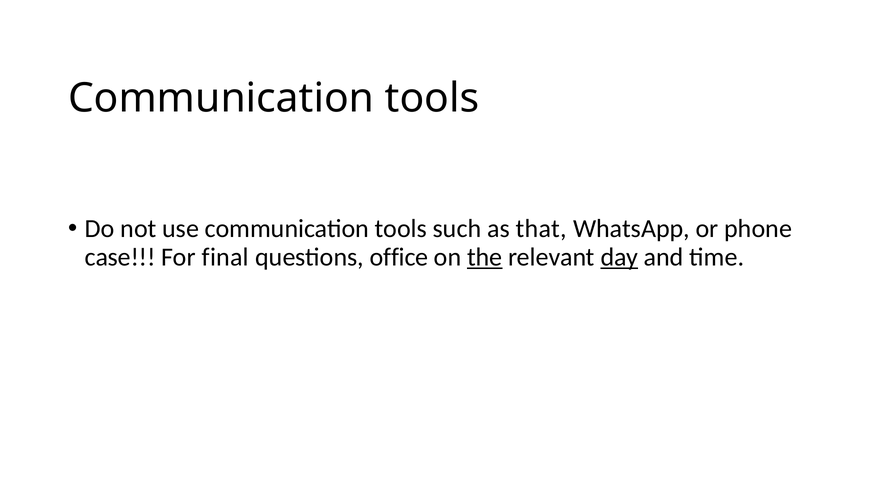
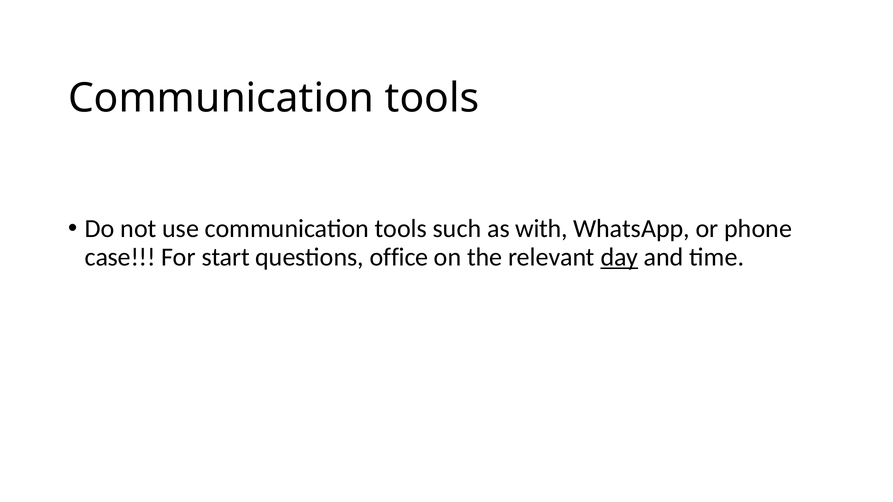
that: that -> with (542, 229)
final: final -> start (226, 257)
the underline: present -> none (485, 257)
